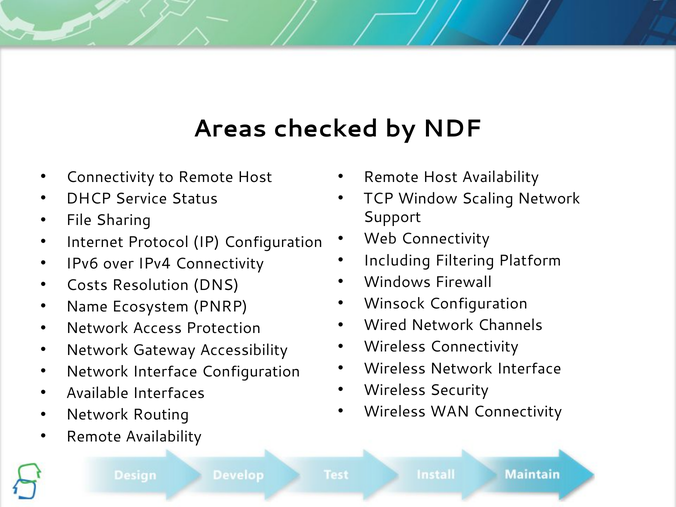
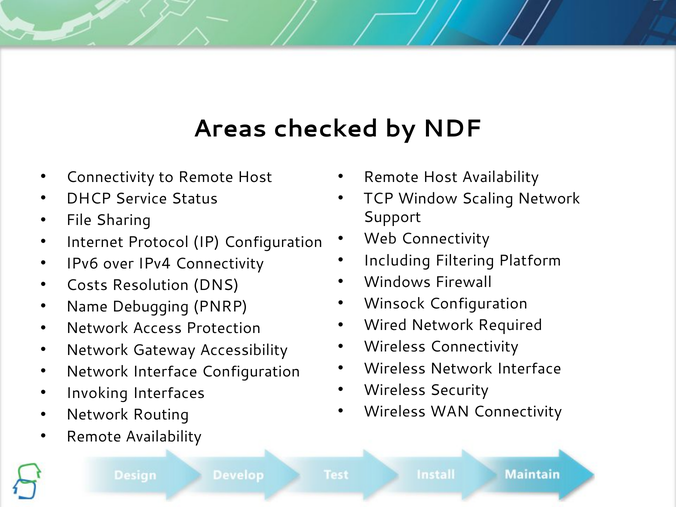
Ecosystem: Ecosystem -> Debugging (150, 307)
Channels: Channels -> Required (510, 325)
Available: Available -> Invoking (97, 393)
